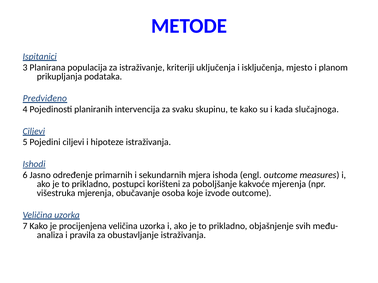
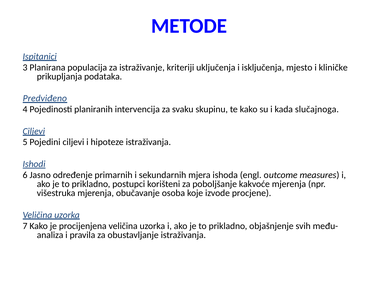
planom: planom -> kliničke (333, 68)
izvode outcome: outcome -> procjene (252, 193)
